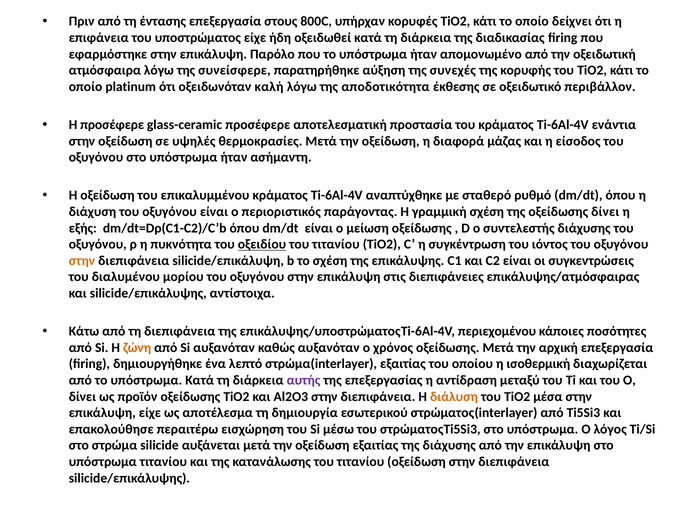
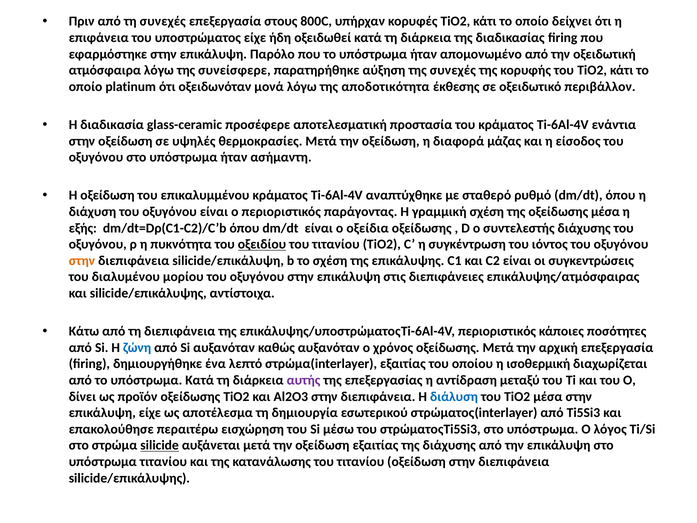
τη έντασης: έντασης -> συνεχές (163, 21)
καλή: καλή -> μονά (269, 87)
Η προσέφερε: προσέφερε -> διαδικασία (112, 125)
οξείδωσης δίνει: δίνει -> μέσα (605, 212)
μείωση: μείωση -> οξείδια (368, 228)
επικάλυψης/υποστρώματοςTi-6Al-4V περιεχομένου: περιεχομένου -> περιοριστικός (497, 331)
ζώνη colour: orange -> blue (137, 347)
διάλυση colour: orange -> blue (454, 396)
silicide underline: none -> present (160, 445)
